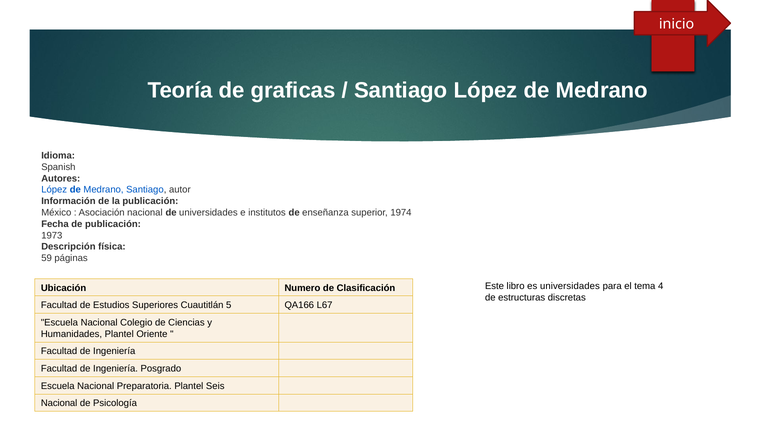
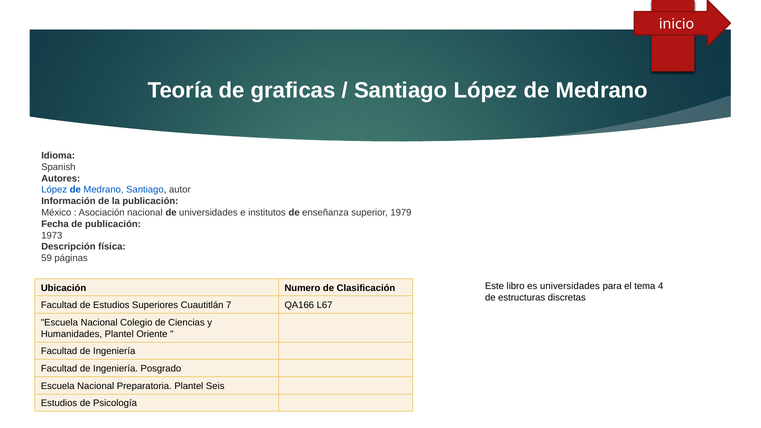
1974: 1974 -> 1979 (401, 213)
5: 5 -> 7 (229, 305)
Nacional: Nacional -> Estudios (59, 403)
